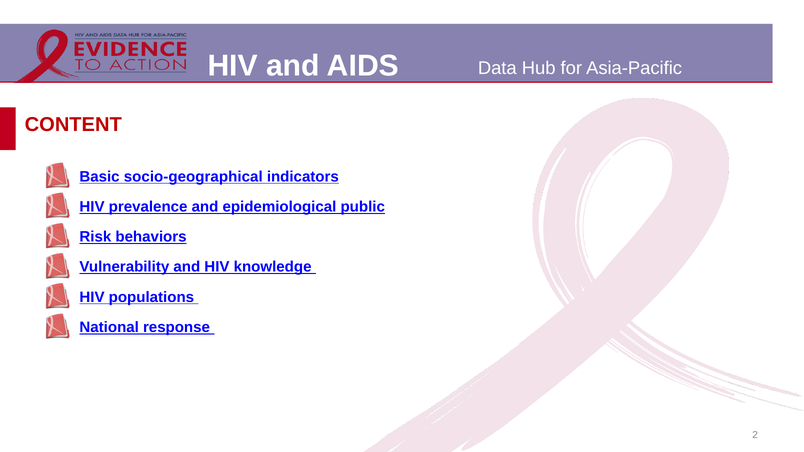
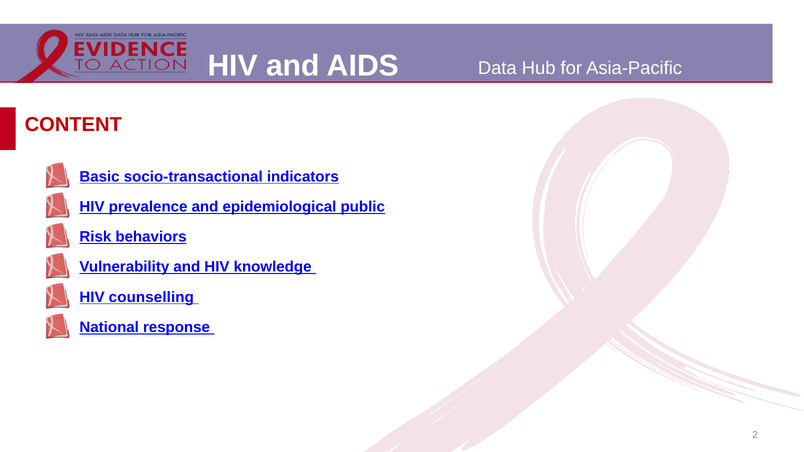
socio-geographical: socio-geographical -> socio-transactional (193, 177)
populations: populations -> counselling (151, 297)
